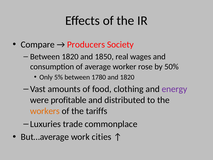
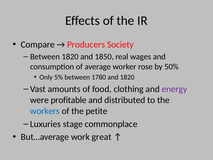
workers colour: orange -> blue (45, 111)
tariffs: tariffs -> petite (97, 111)
trade: trade -> stage (73, 124)
cities: cities -> great (102, 137)
